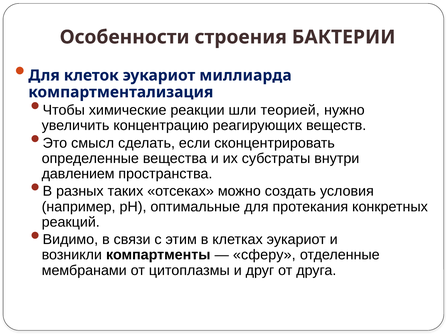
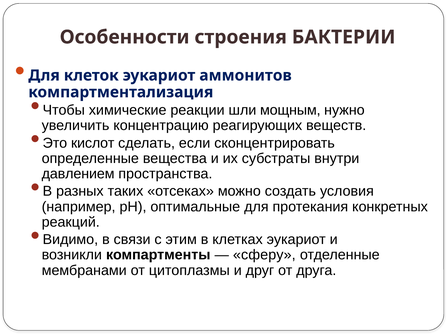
миллиарда: миллиарда -> аммонитов (246, 75)
теорией: теорией -> мощным (290, 110)
смысл: смысл -> кислот (93, 143)
